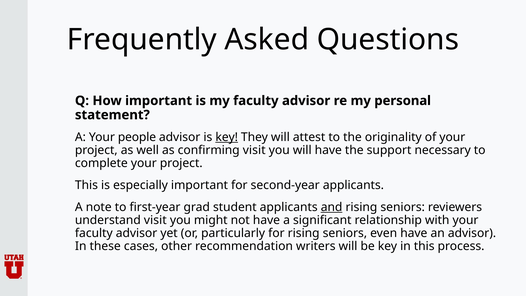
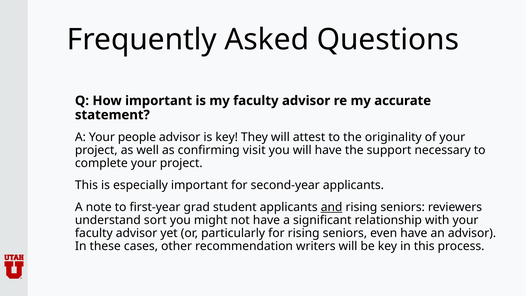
personal: personal -> accurate (403, 101)
key underline: present -> none (227, 137)
understand visit: visit -> sort (155, 220)
